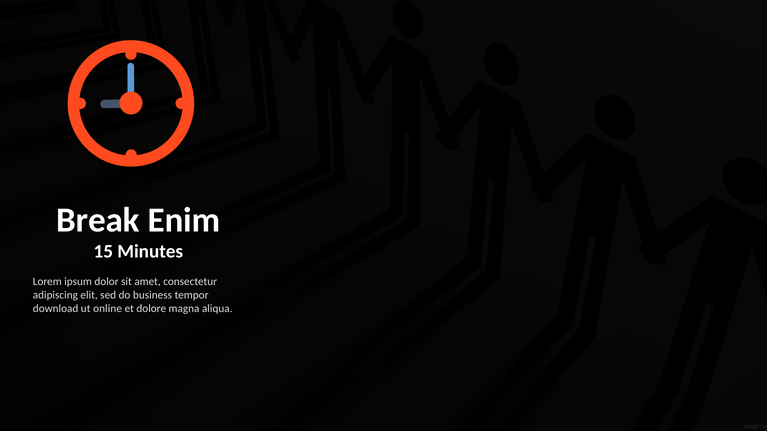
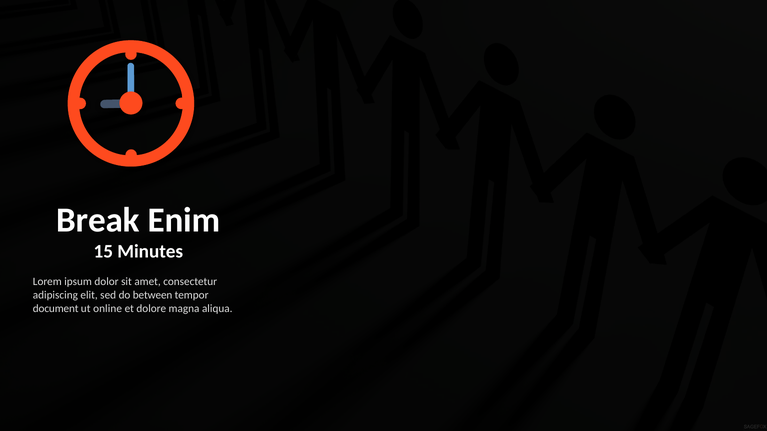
business: business -> between (153, 295)
download: download -> document (56, 309)
